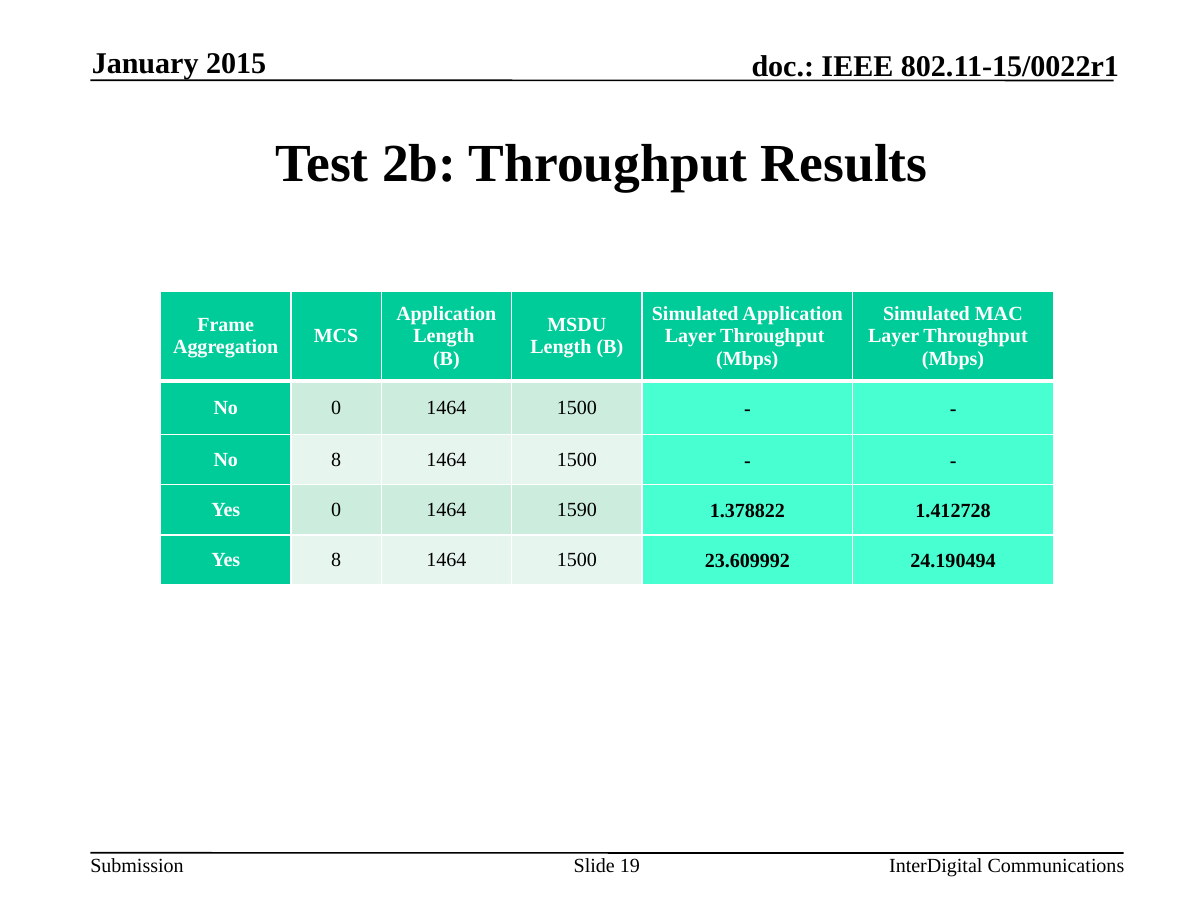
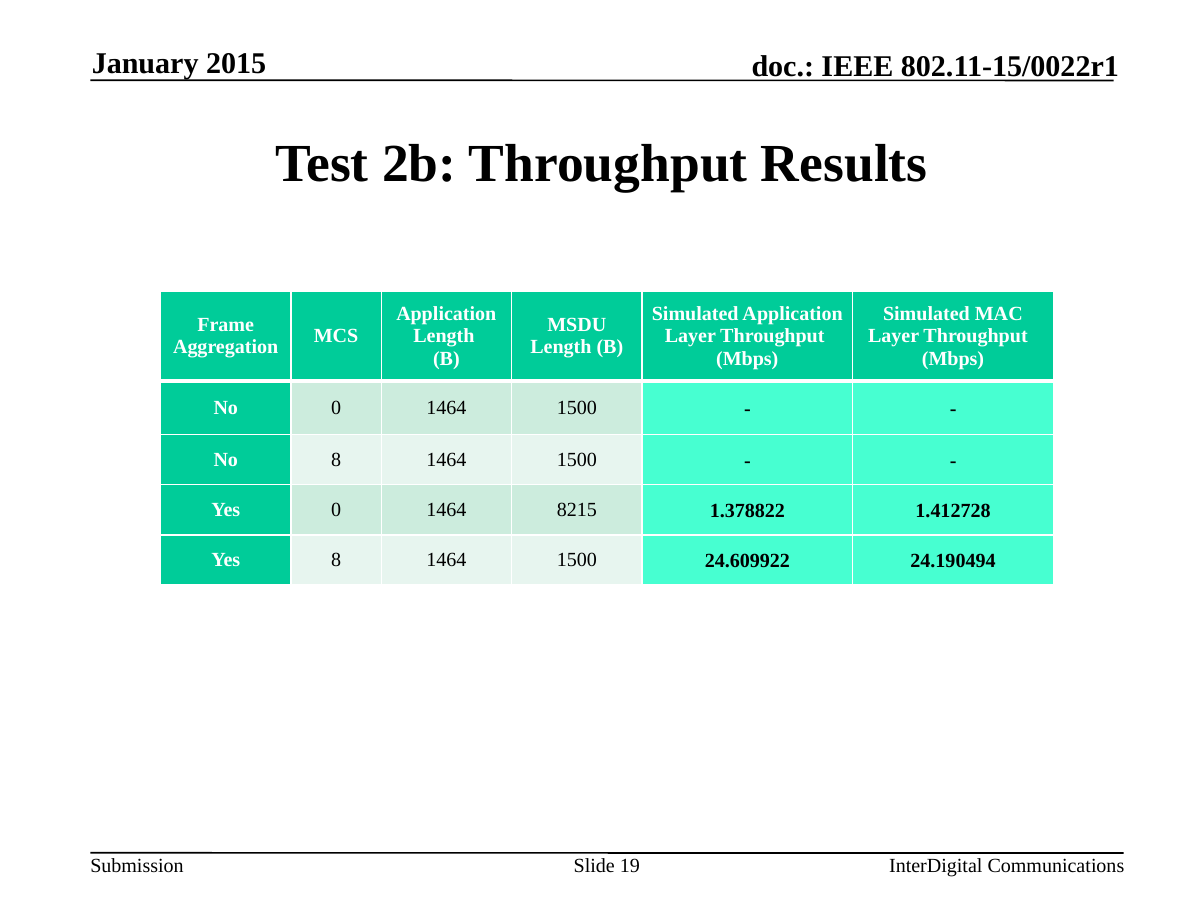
1590: 1590 -> 8215 (577, 510)
23.609992: 23.609992 -> 24.609922 (747, 561)
